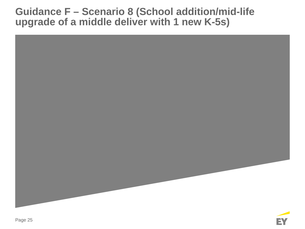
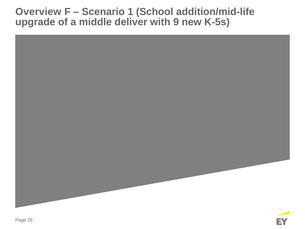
Guidance: Guidance -> Overview (38, 12)
8: 8 -> 1 (130, 12)
1: 1 -> 9 (176, 22)
